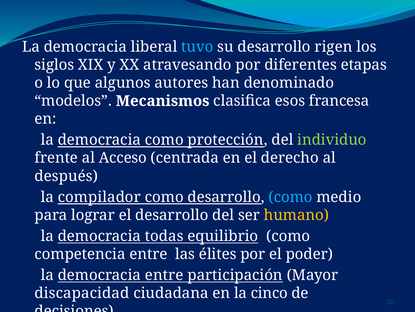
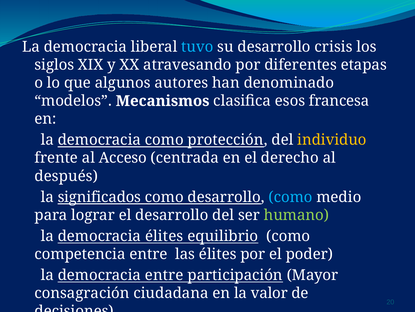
rigen: rigen -> crisis (334, 47)
individuo colour: light green -> yellow (332, 140)
compilador: compilador -> significados (99, 197)
humano colour: yellow -> light green (296, 215)
democracia todas: todas -> élites (164, 236)
discapacidad: discapacidad -> consagración (82, 292)
cinco: cinco -> valor (269, 292)
